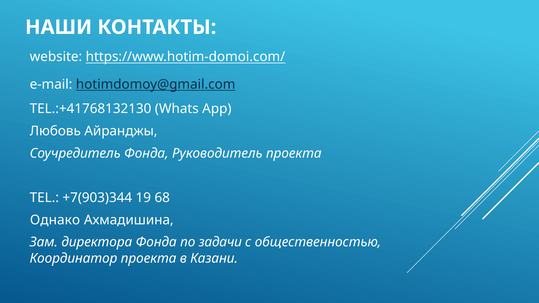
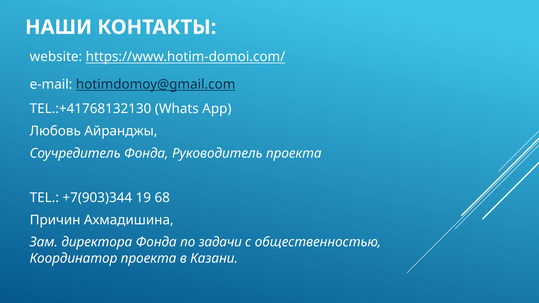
Однако: Однако -> Причин (55, 220)
